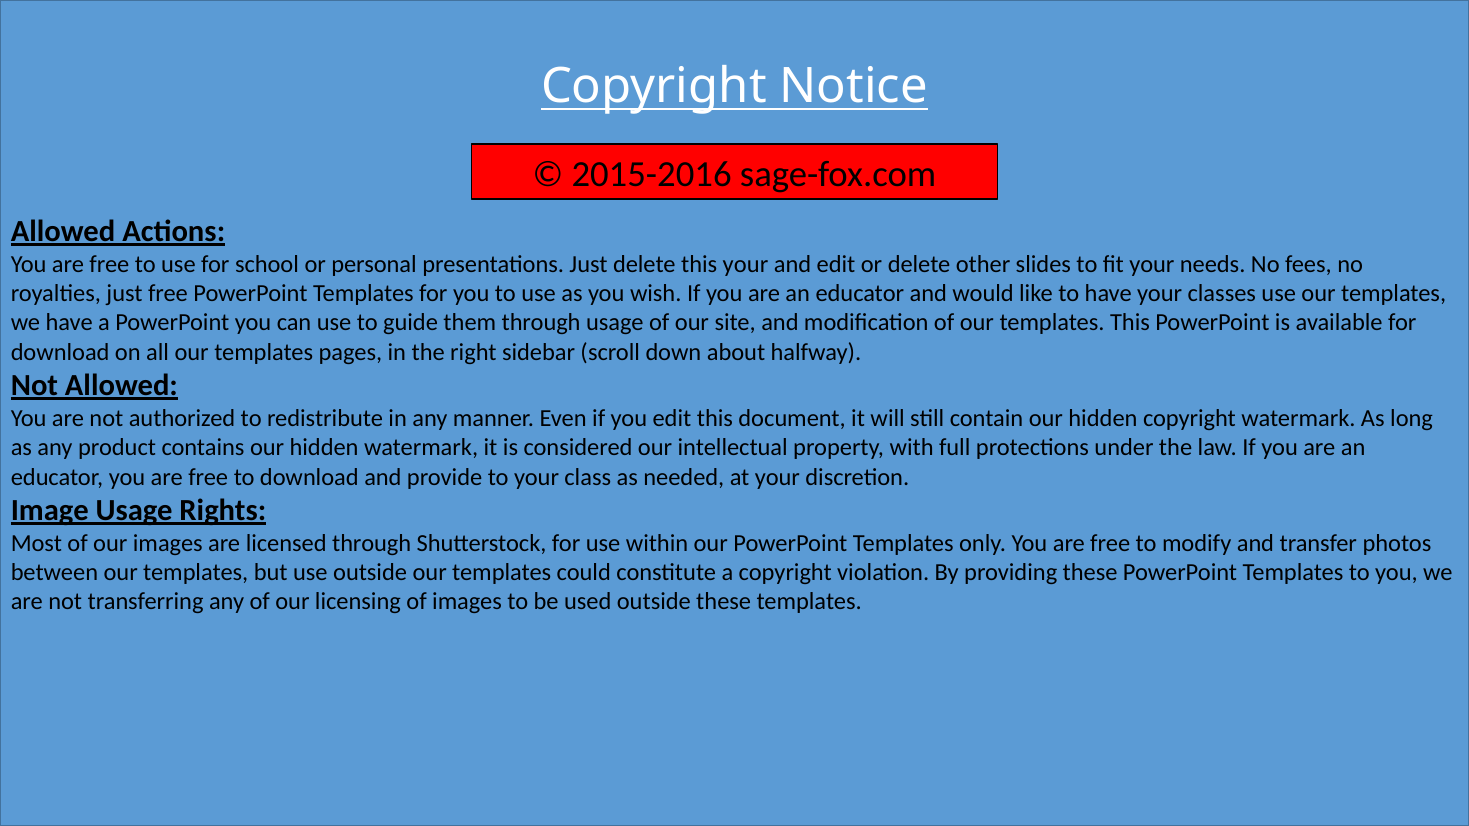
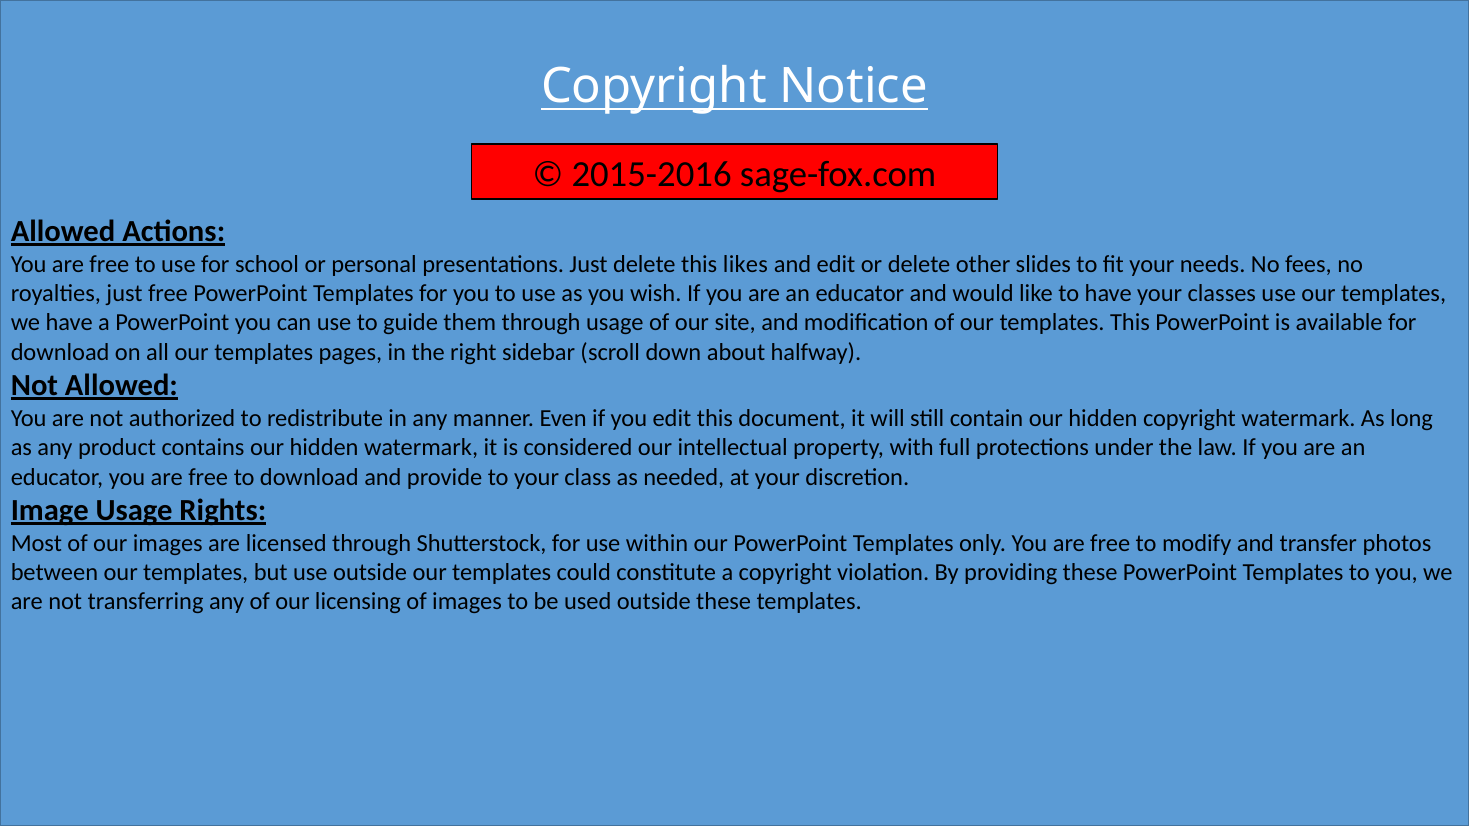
this your: your -> likes (745, 264)
